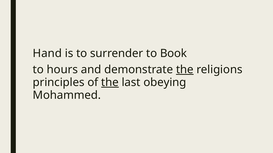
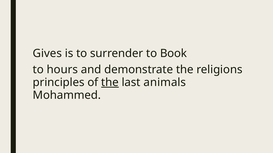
Hand: Hand -> Gives (47, 54)
the underline: present -> none (185, 70)
obeying: obeying -> animals (165, 83)
